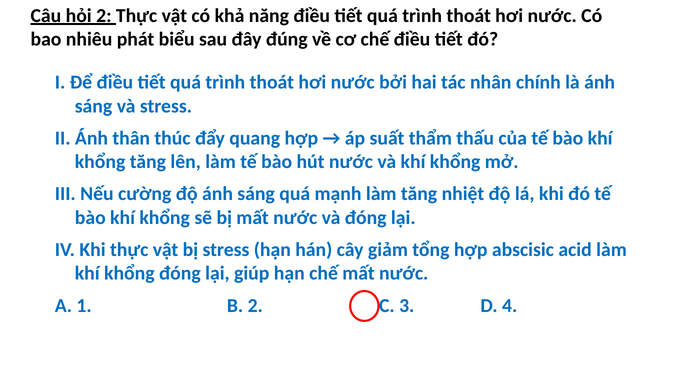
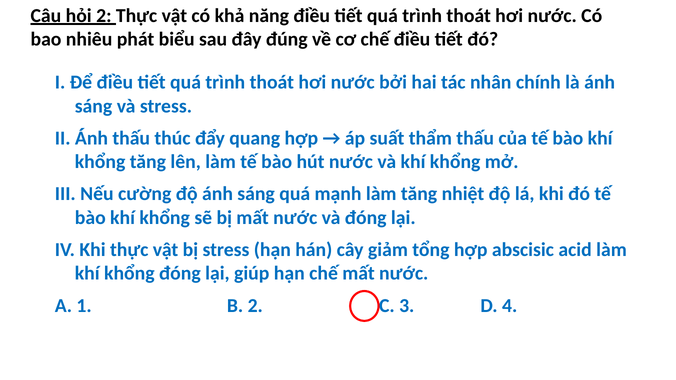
Ánh thân: thân -> thấu (131, 138)
